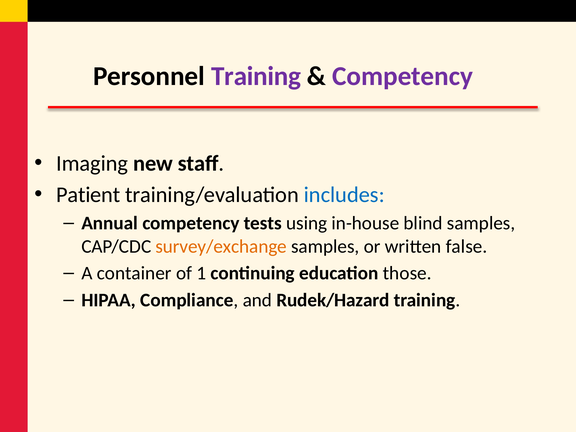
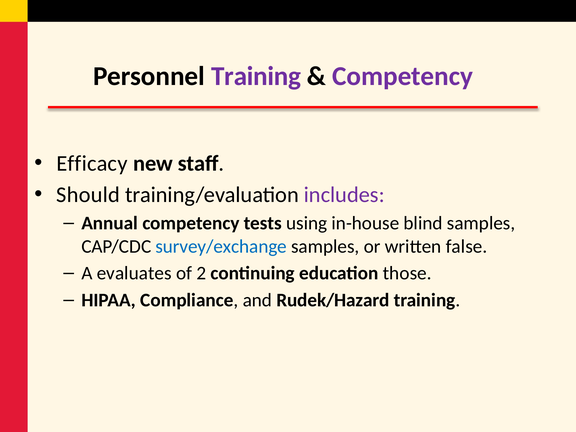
Imaging: Imaging -> Efficacy (92, 163)
Patient: Patient -> Should (88, 195)
includes colour: blue -> purple (344, 195)
survey/exchange colour: orange -> blue (221, 246)
container: container -> evaluates (134, 273)
1: 1 -> 2 (201, 273)
